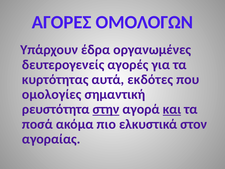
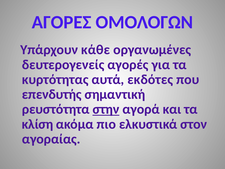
έδρα: έδρα -> κάθε (96, 50)
ομολογίες: ομολογίες -> επενδυτής (52, 94)
και underline: present -> none (172, 109)
ποσά: ποσά -> κλίση (37, 124)
